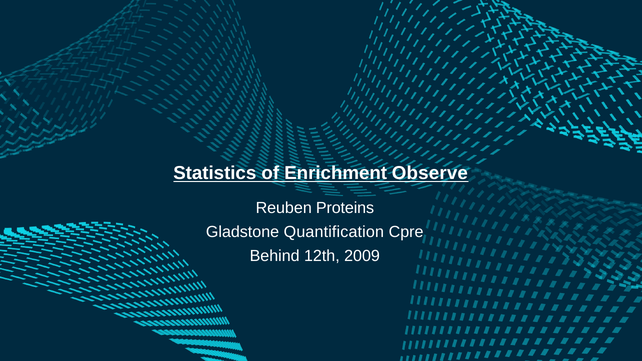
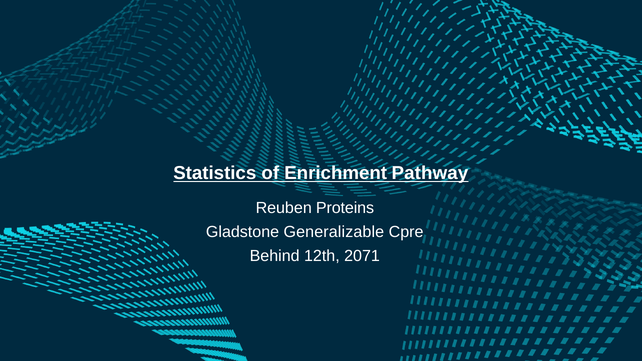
Observe: Observe -> Pathway (430, 173)
Quantification: Quantification -> Generalizable (334, 232)
2009: 2009 -> 2071 (362, 256)
